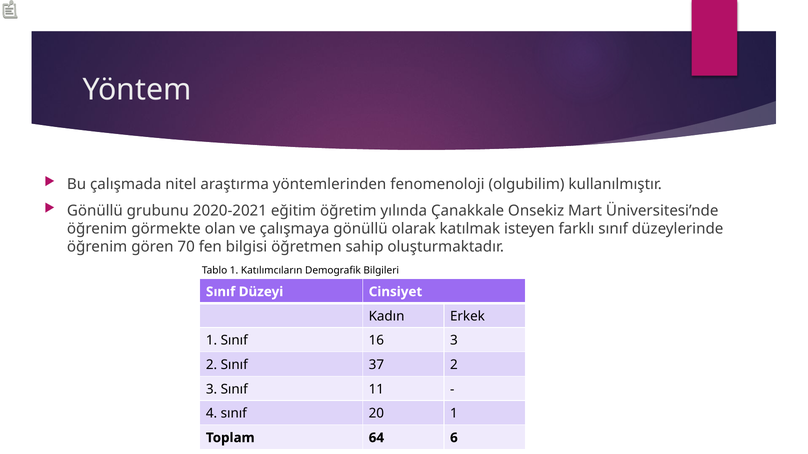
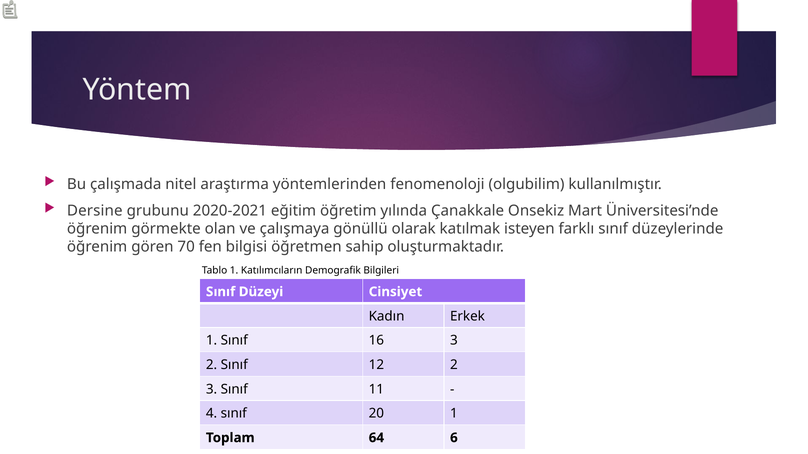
Gönüllü: Gönüllü -> Dersine (95, 211)
37: 37 -> 12 (376, 365)
